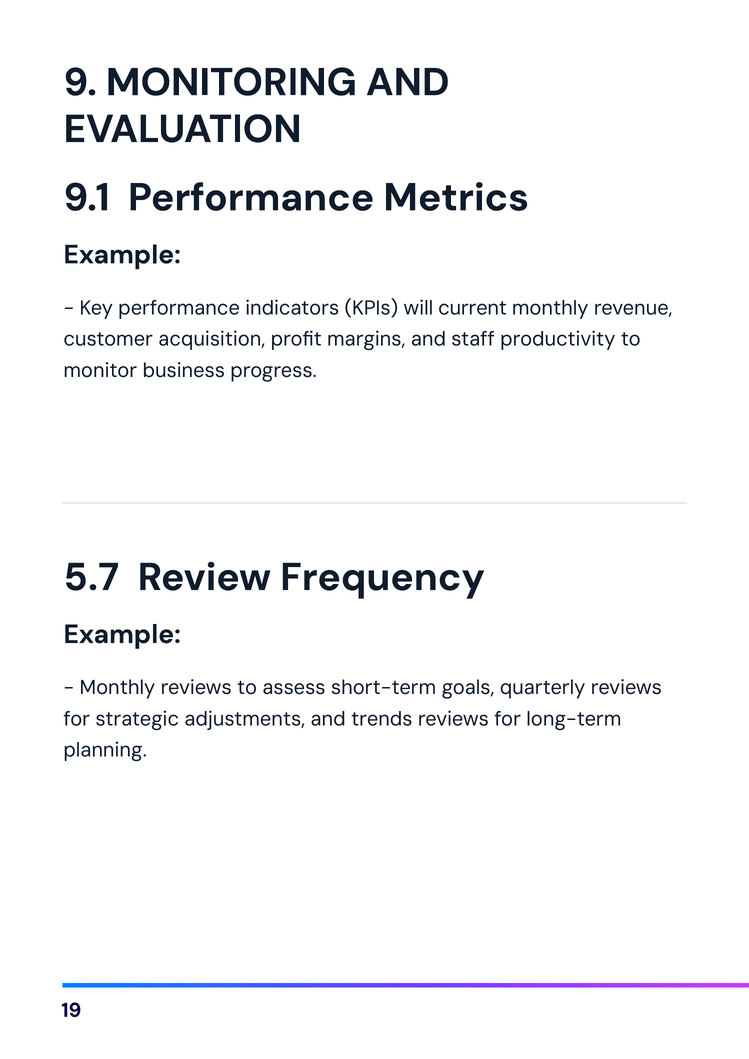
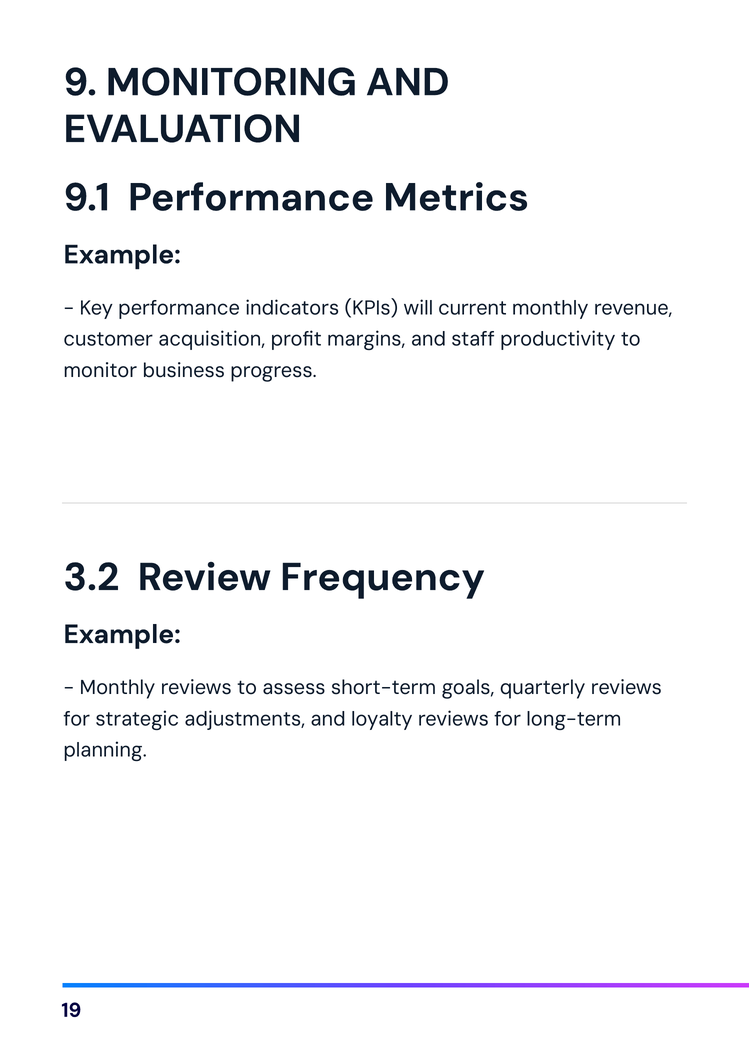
5.7: 5.7 -> 3.2 (91, 577)
trends: trends -> loyalty (382, 719)
